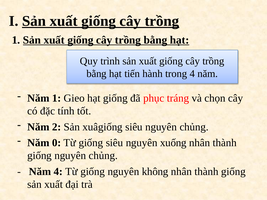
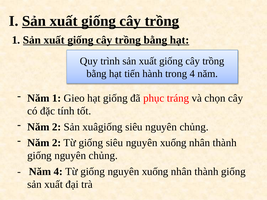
0: 0 -> 2 (57, 143)
giống nguyên không: không -> xuống (155, 172)
